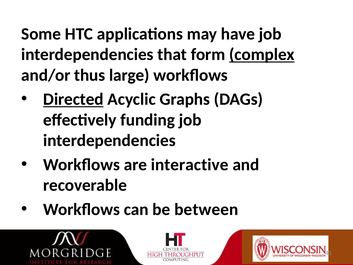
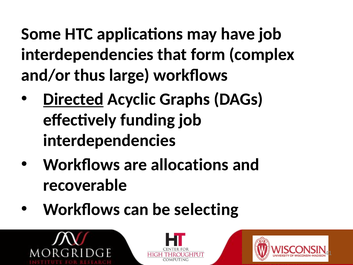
complex underline: present -> none (262, 54)
interactive: interactive -> allocations (190, 164)
between: between -> selecting (206, 209)
